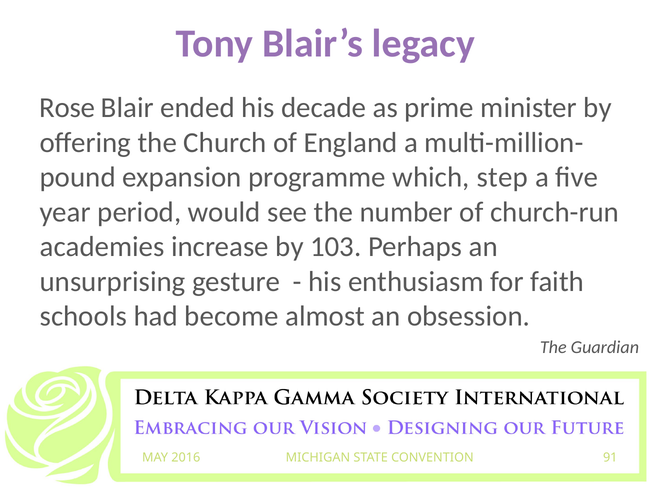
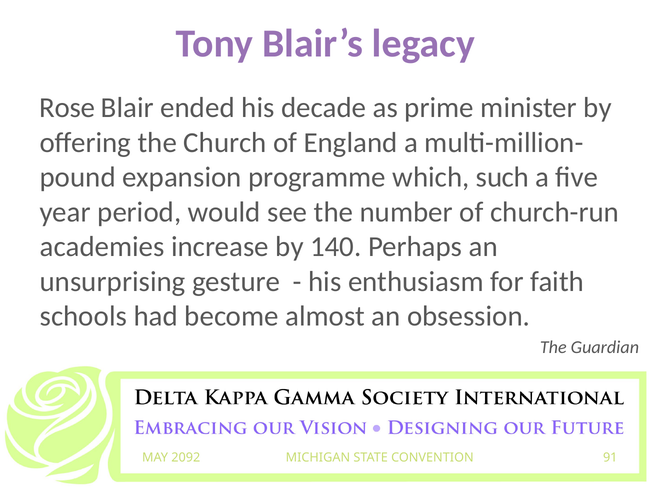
step: step -> such (503, 177)
103: 103 -> 140 (336, 247)
2016: 2016 -> 2092 (186, 458)
